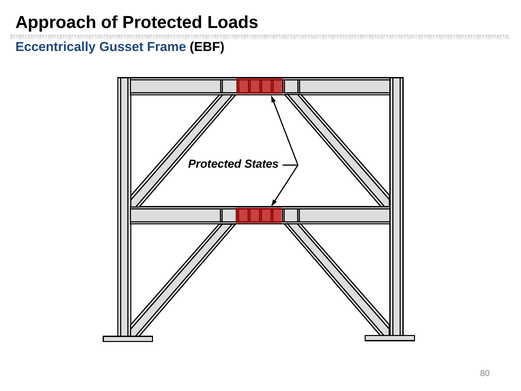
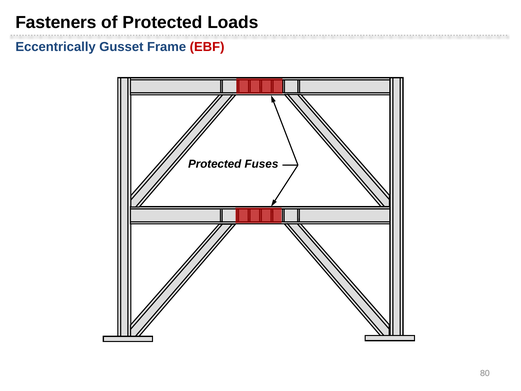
Approach: Approach -> Fasteners (56, 22)
EBF colour: black -> red (207, 47)
States: States -> Fuses (261, 164)
